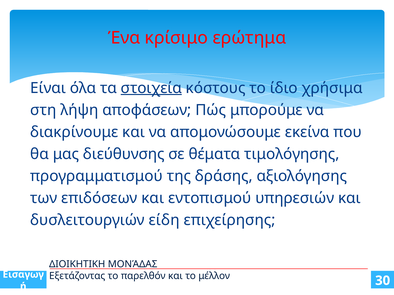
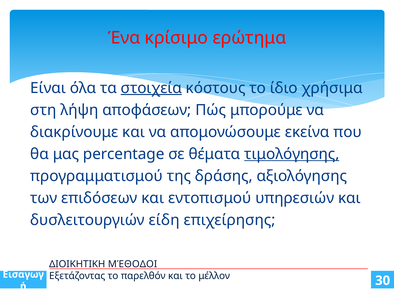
διεύθυνσης: διεύθυνσης -> percentage (124, 154)
τιμολόγησης underline: none -> present (292, 154)
ΜΟΝΆΔΑΣ: ΜΟΝΆΔΑΣ -> ΜΈΘΟΔΟΙ (133, 265)
